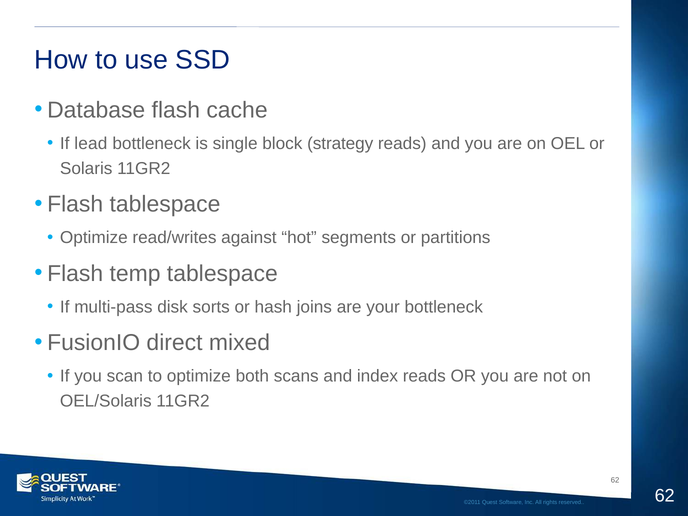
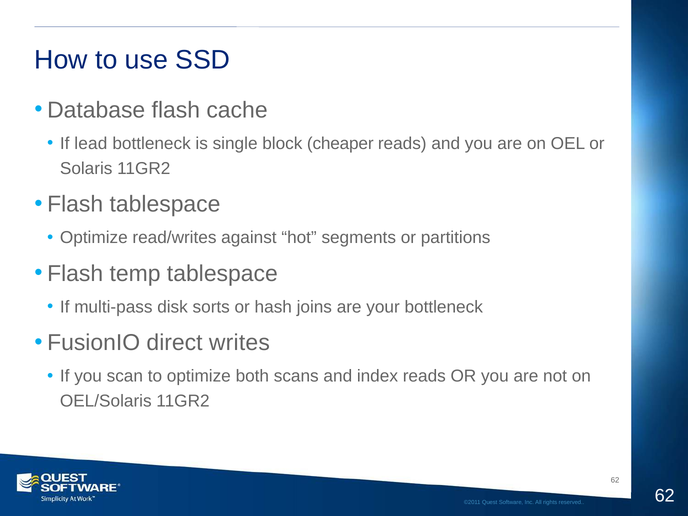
strategy: strategy -> cheaper (340, 144)
mixed: mixed -> writes (239, 343)
